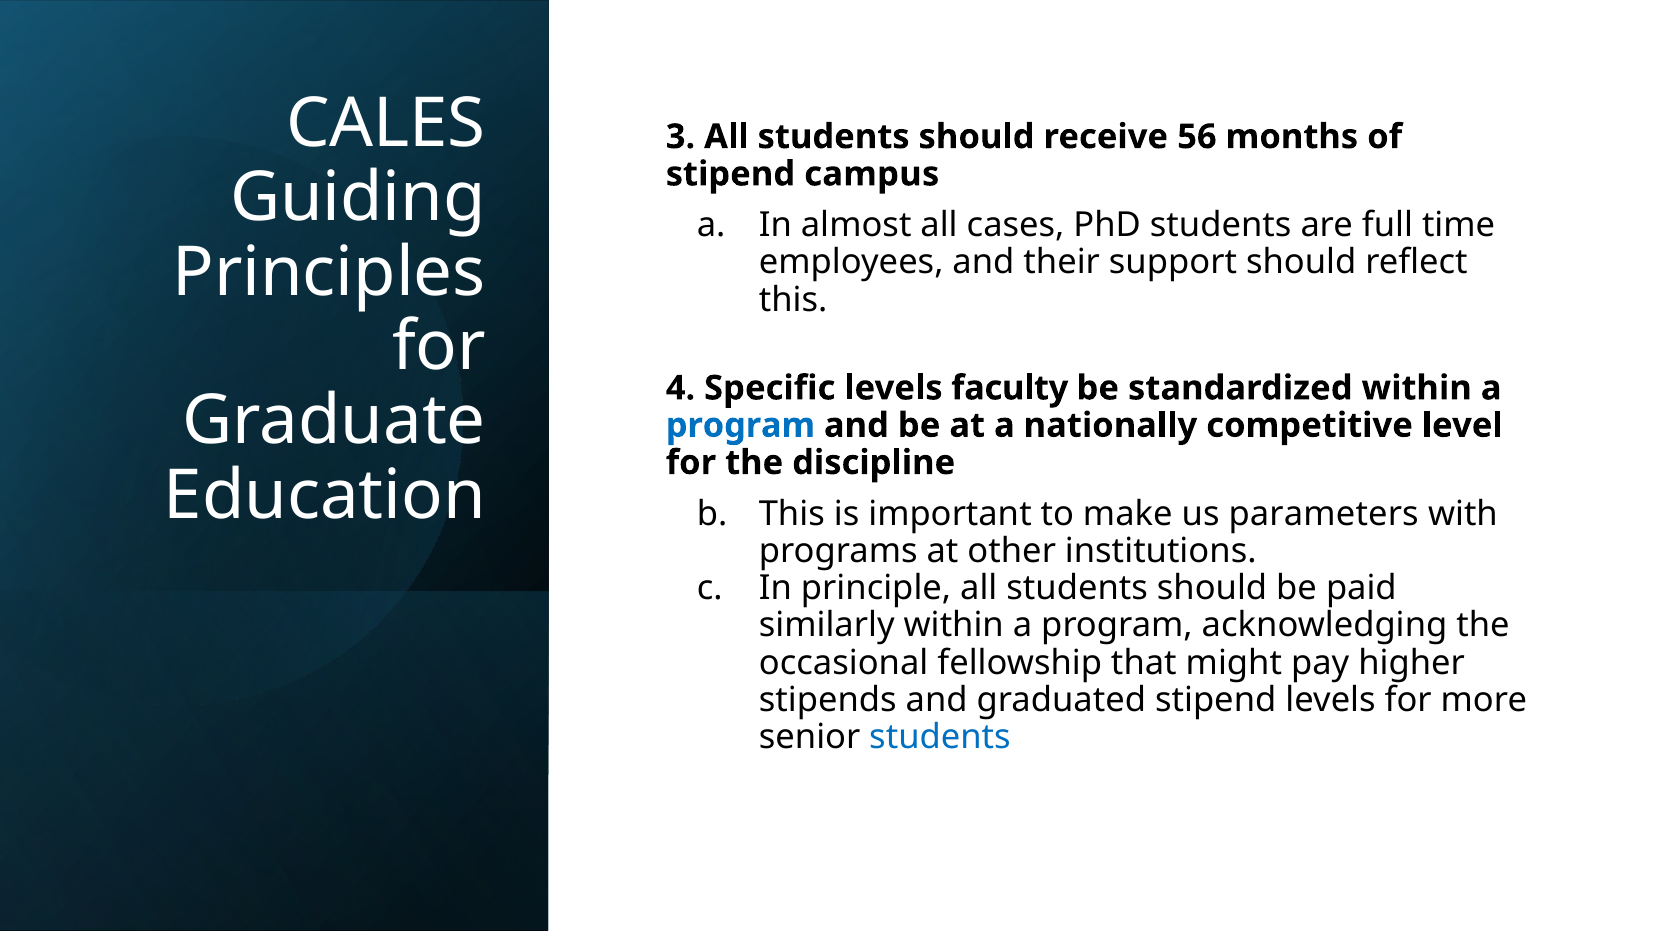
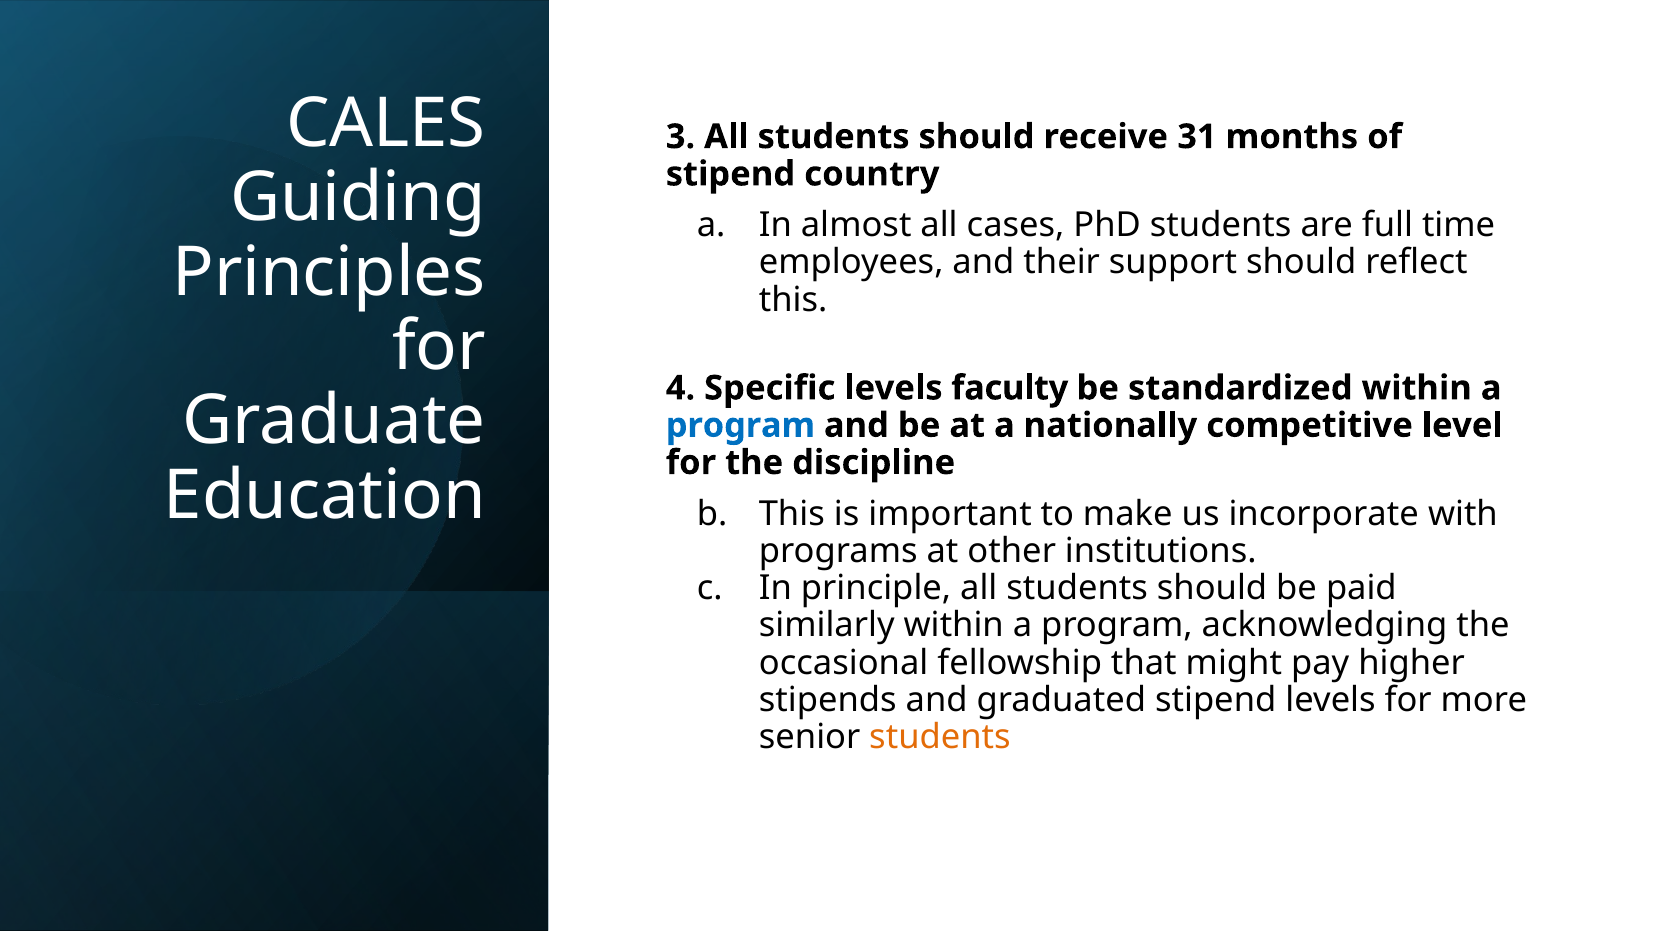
56: 56 -> 31 (1197, 137)
campus: campus -> country (872, 174)
parameters: parameters -> incorporate (1324, 514)
students colour: blue -> orange (940, 738)
